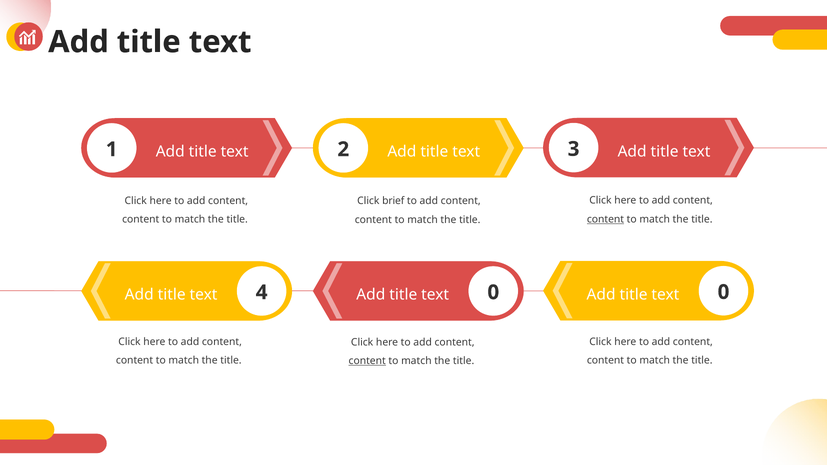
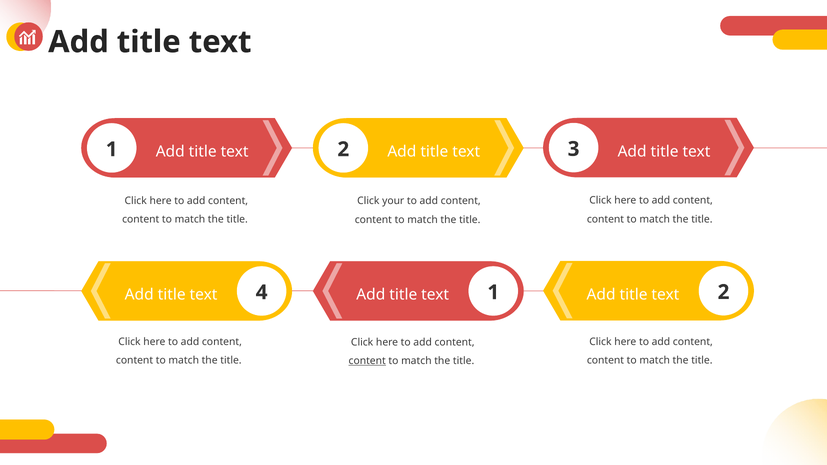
brief: brief -> your (393, 201)
content underline: present -> none (605, 219)
0: 0 -> 1 (493, 293)
0: 0 -> 2 (724, 292)
